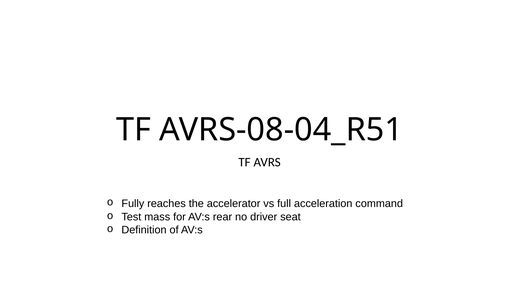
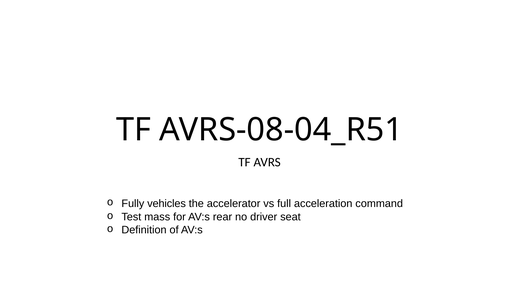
reaches: reaches -> vehicles (167, 203)
